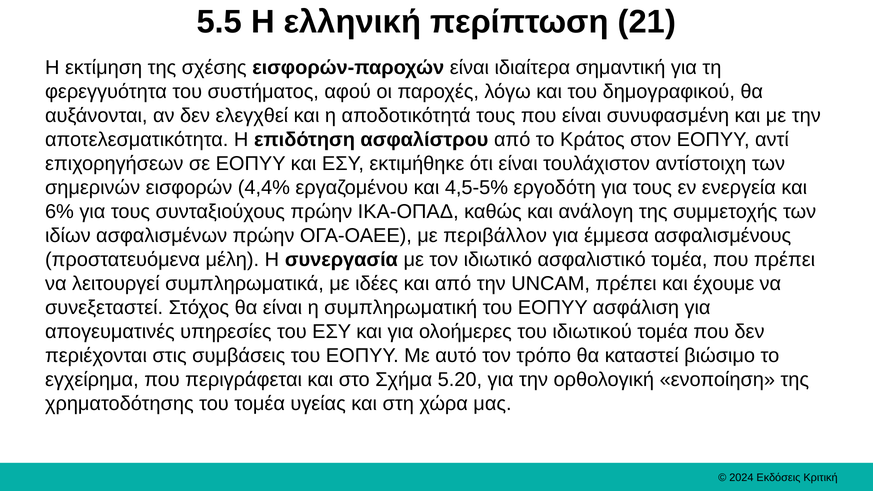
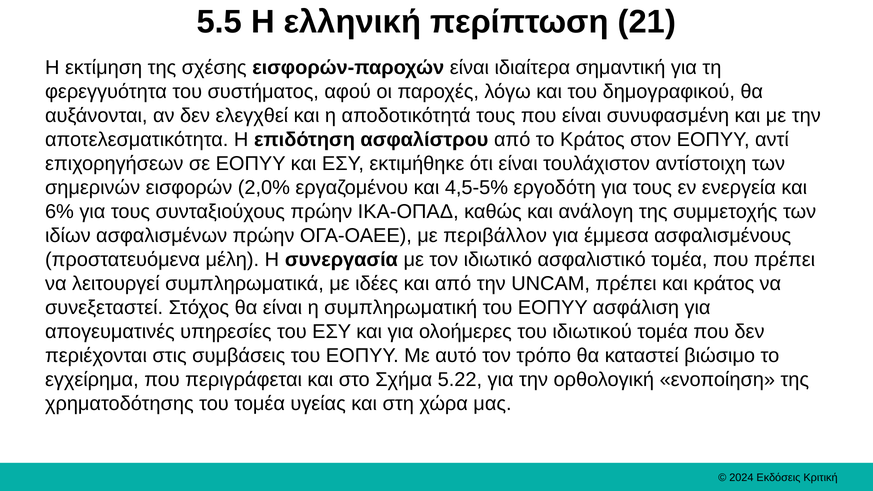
4,4%: 4,4% -> 2,0% (264, 188)
και έχουμε: έχουμε -> κράτος (724, 284)
5.20: 5.20 -> 5.22 (460, 380)
